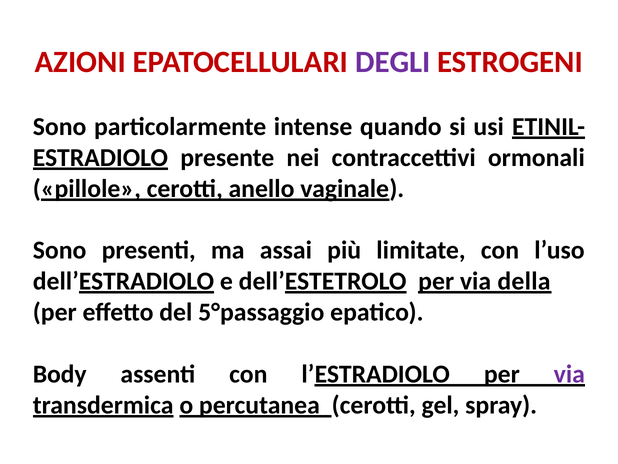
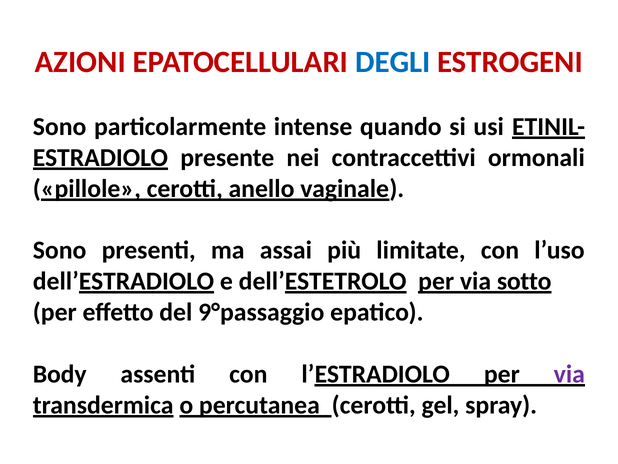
DEGLI colour: purple -> blue (393, 62)
della: della -> sotto (524, 281)
5°passaggio: 5°passaggio -> 9°passaggio (261, 312)
